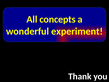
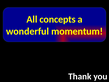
experiment: experiment -> momentum (77, 31)
